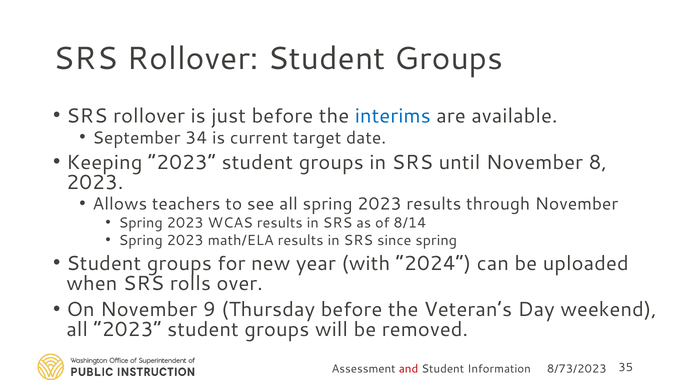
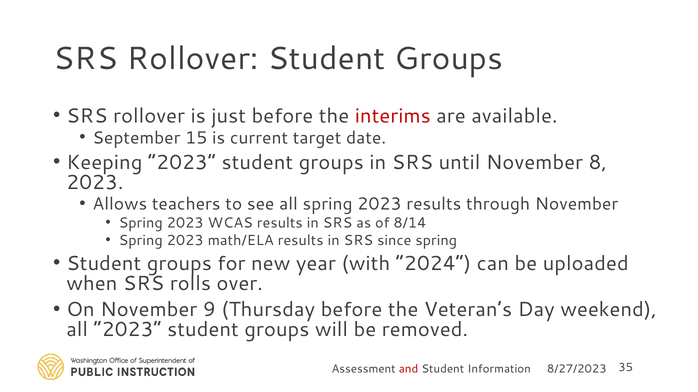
interims colour: blue -> red (393, 116)
34: 34 -> 15 (196, 138)
8/73/2023: 8/73/2023 -> 8/27/2023 (577, 369)
